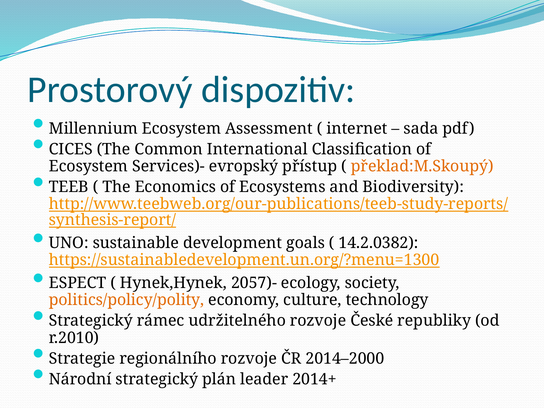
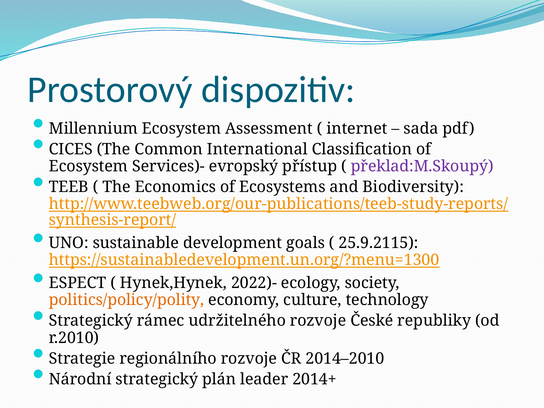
překlad:M.Skoupý colour: orange -> purple (422, 166)
14.2.0382: 14.2.0382 -> 25.9.2115 (379, 243)
2057)-: 2057)- -> 2022)- (254, 283)
2014–2000: 2014–2000 -> 2014–2010 (345, 358)
